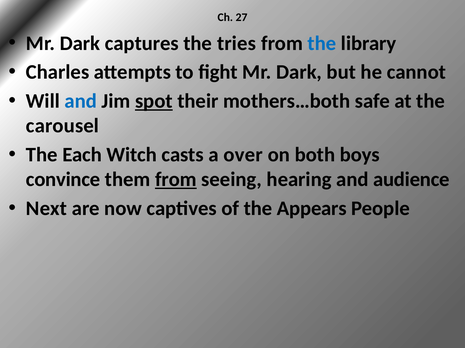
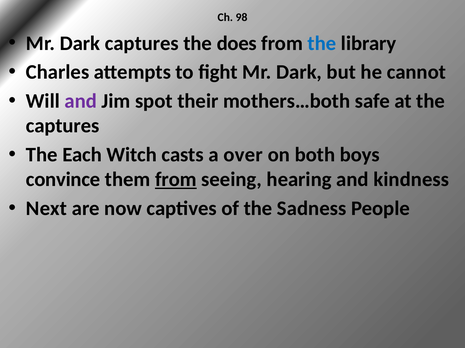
27: 27 -> 98 (242, 17)
tries: tries -> does (237, 43)
and colour: blue -> purple (81, 101)
spot underline: present -> none (154, 101)
carousel: carousel -> captures (63, 126)
audience: audience -> kindness (411, 180)
Appears: Appears -> Sadness (312, 209)
